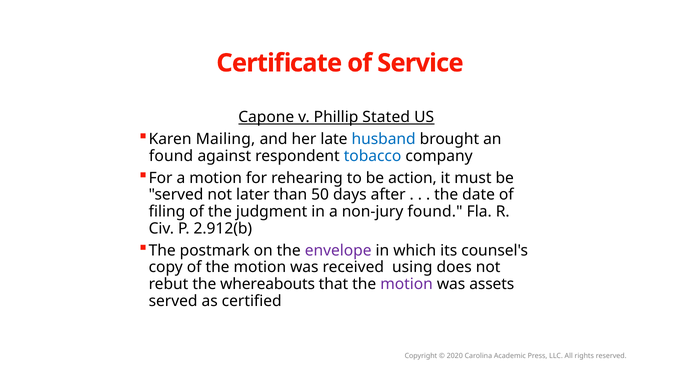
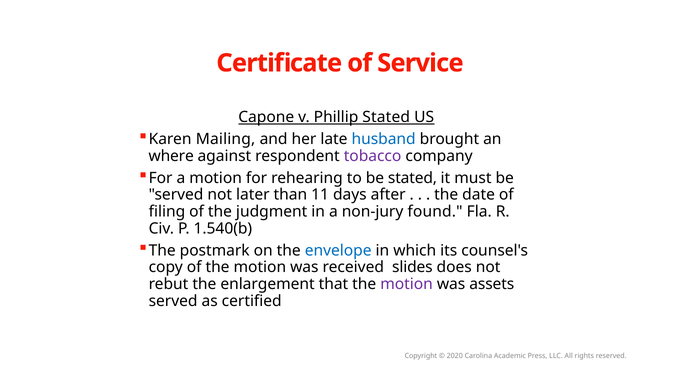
found: found -> where (171, 156)
tobacco colour: blue -> purple (373, 156)
be action: action -> stated (412, 178)
50: 50 -> 11 (320, 195)
2.912(b: 2.912(b -> 1.540(b (223, 229)
envelope colour: purple -> blue (338, 251)
using: using -> slides (412, 268)
whereabouts: whereabouts -> enlargement (268, 285)
